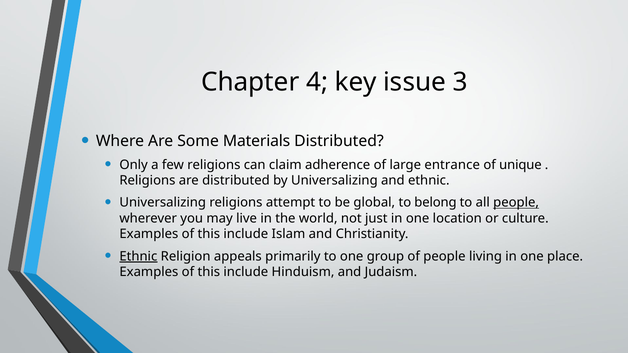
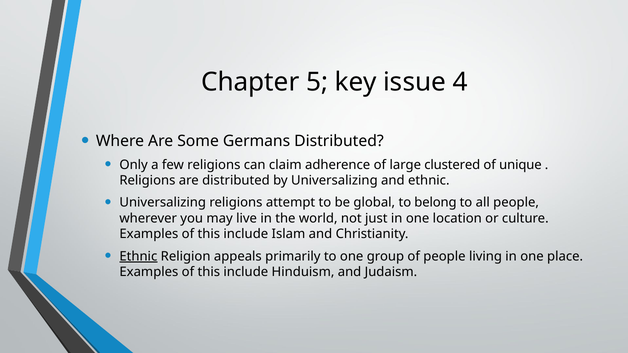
4: 4 -> 5 (317, 82)
3: 3 -> 4 (460, 82)
Materials: Materials -> Germans (257, 141)
entrance: entrance -> clustered (452, 165)
people underline: present -> none (516, 203)
